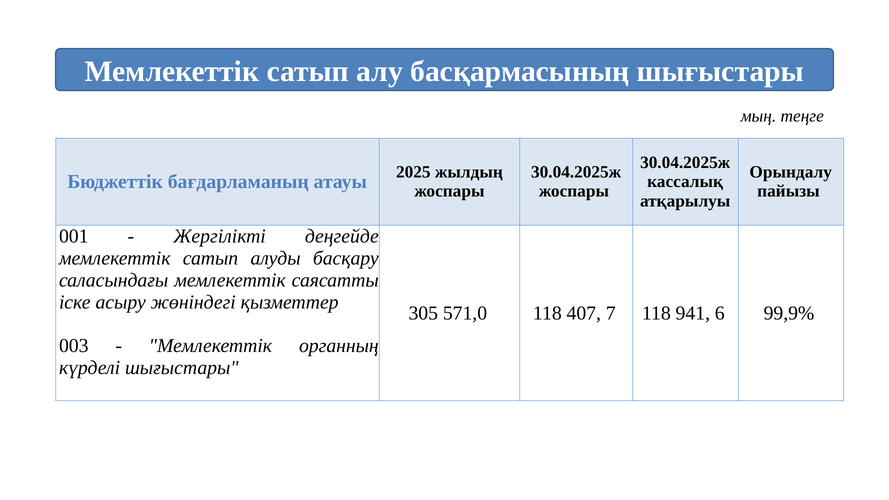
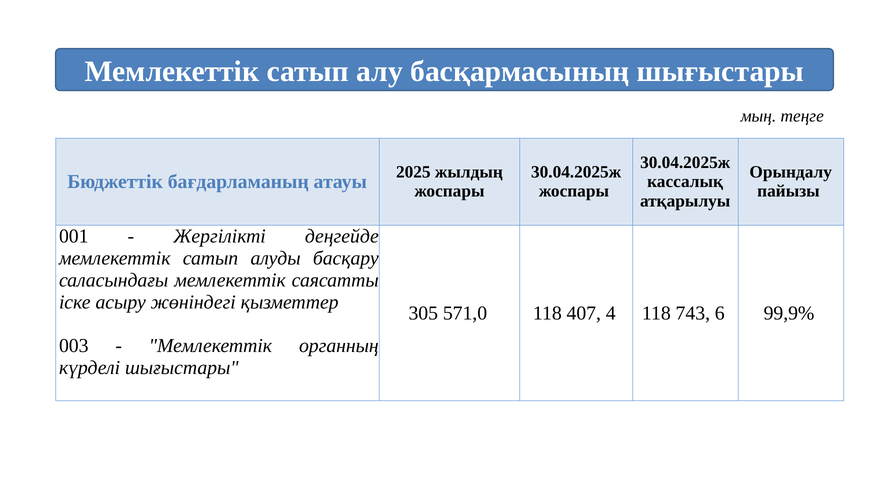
7: 7 -> 4 (611, 313)
941: 941 -> 743 (693, 313)
